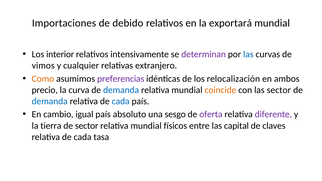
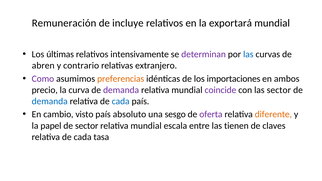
Importaciones: Importaciones -> Remuneración (64, 23)
debido: debido -> incluye (128, 23)
interior: interior -> últimas (60, 54)
vimos: vimos -> abren (43, 66)
cualquier: cualquier -> contrario (81, 66)
Como colour: orange -> purple (43, 79)
preferencias colour: purple -> orange (121, 79)
relocalización: relocalización -> importaciones (234, 79)
demanda colour: blue -> purple (121, 90)
coincide colour: orange -> purple (220, 90)
igual: igual -> visto (84, 114)
diferente colour: purple -> orange (273, 114)
tierra: tierra -> papel (51, 126)
físicos: físicos -> escala (175, 126)
capital: capital -> tienen (236, 126)
